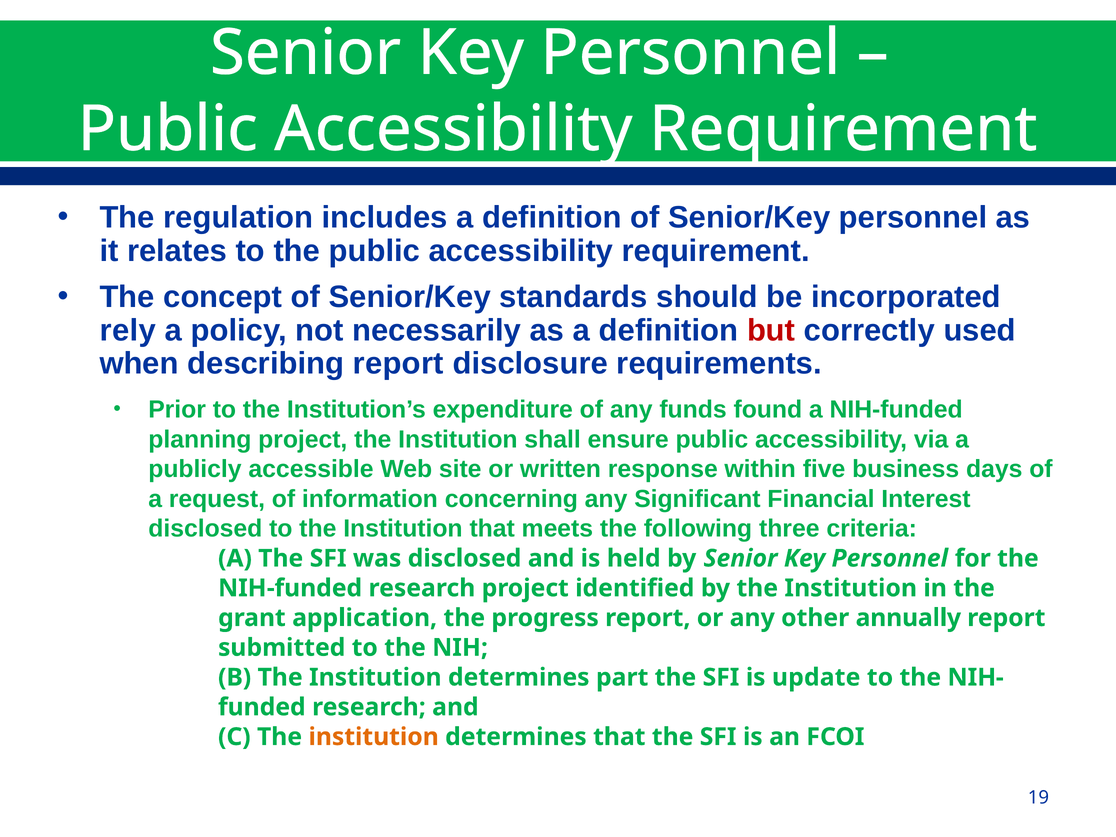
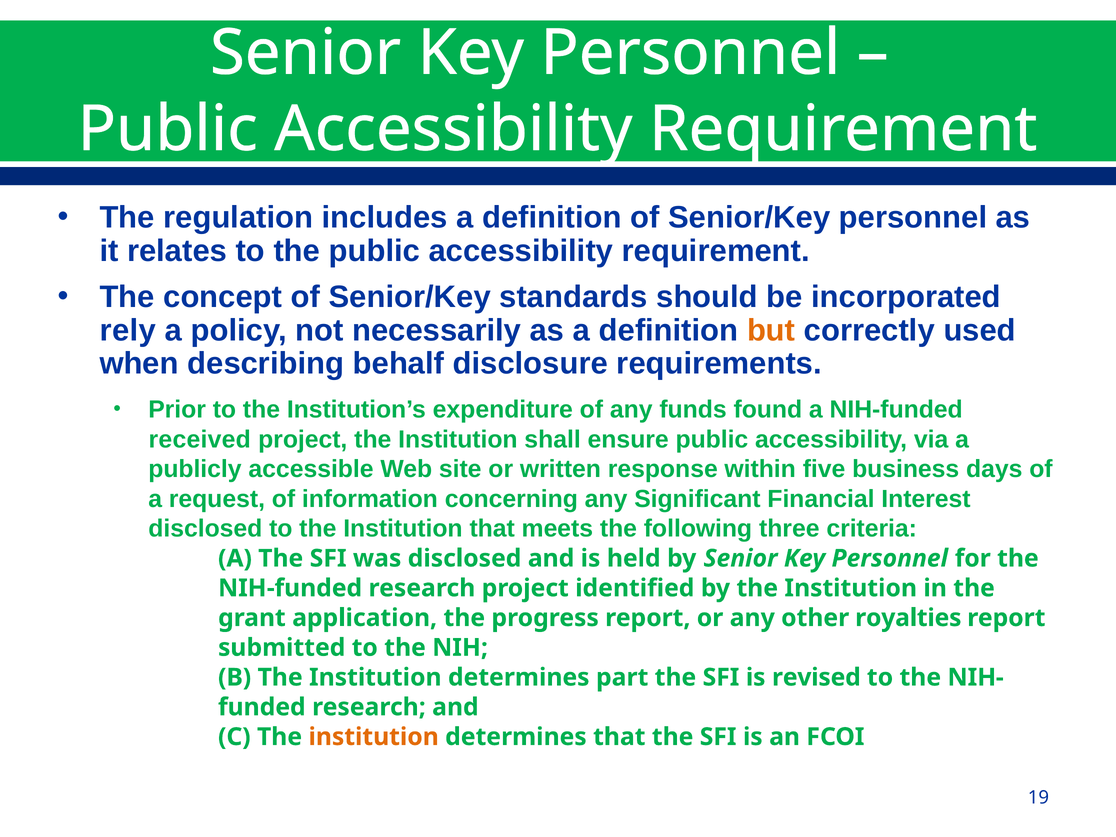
but colour: red -> orange (771, 330)
describing report: report -> behalf (398, 364)
planning: planning -> received (200, 439)
annually: annually -> royalties (908, 618)
update: update -> revised (816, 677)
